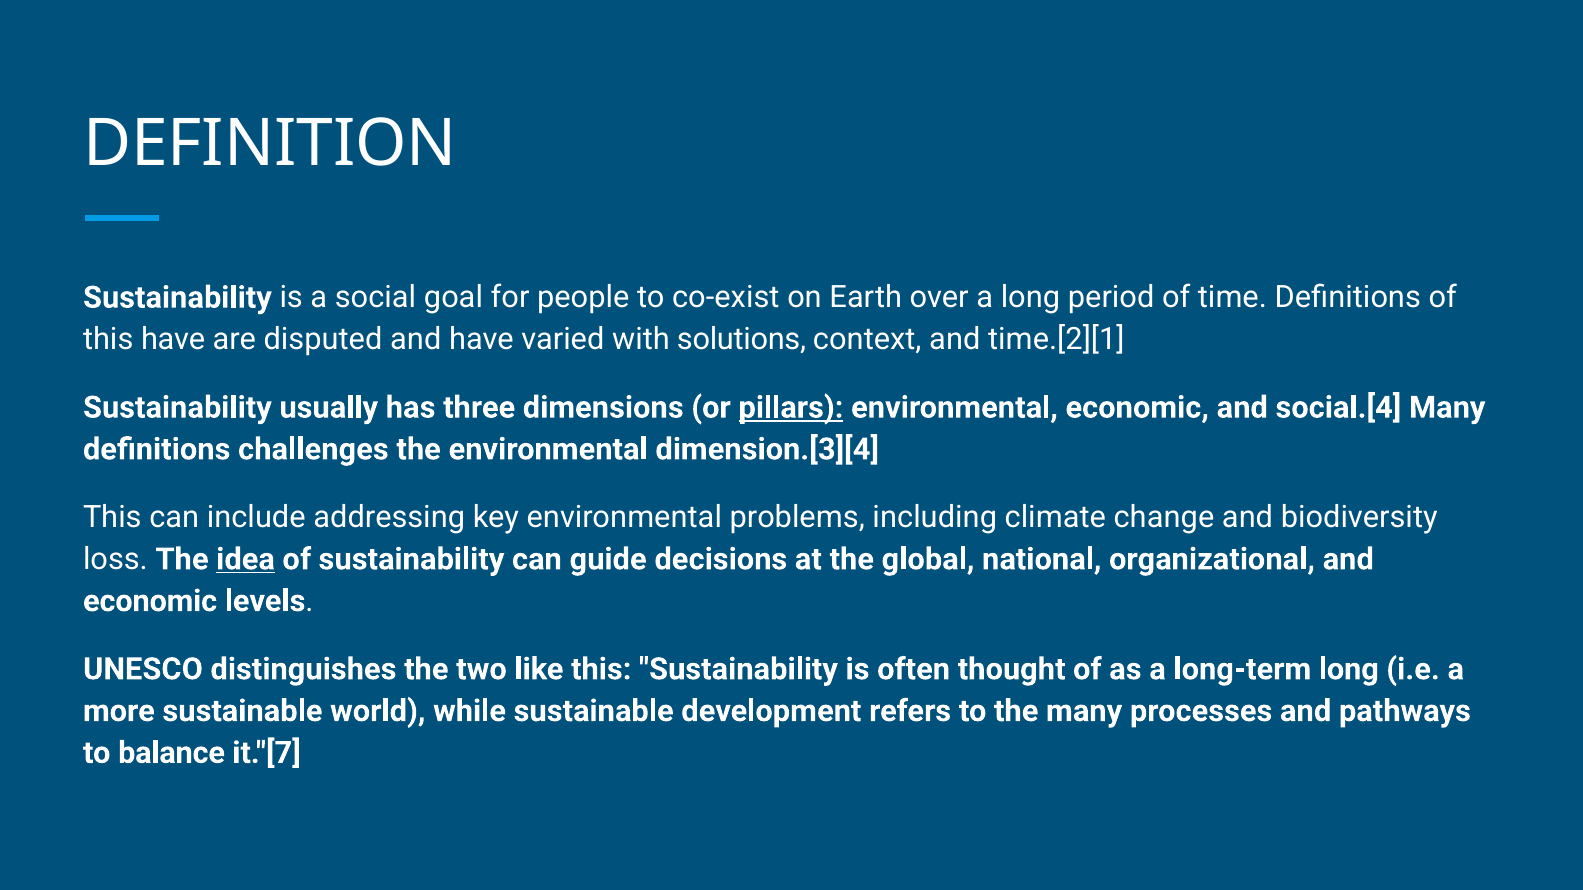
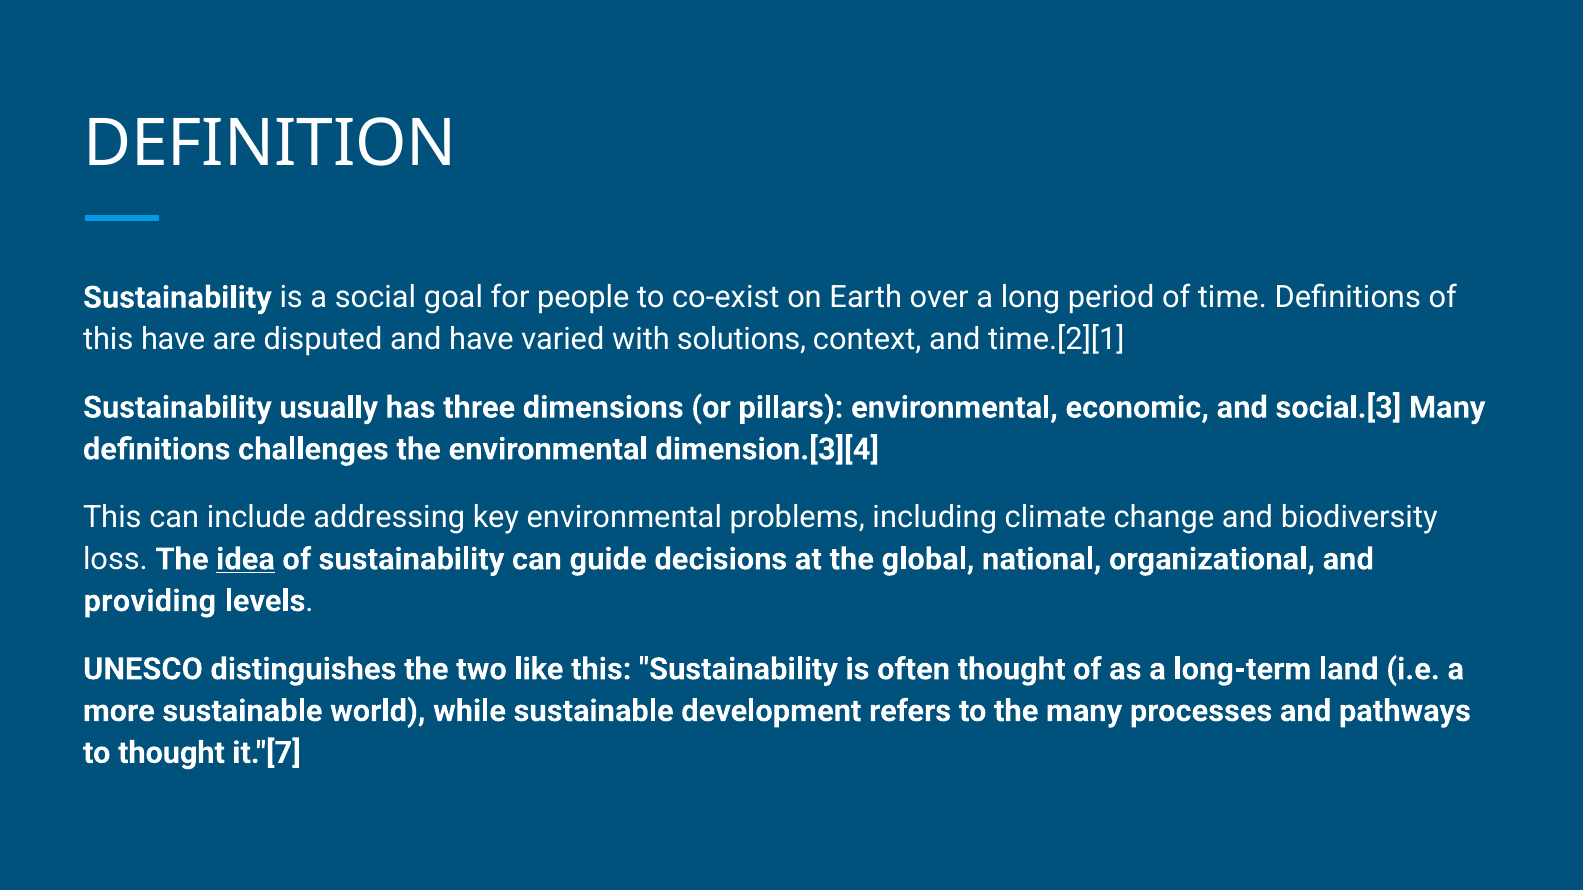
pillars underline: present -> none (791, 408)
social.[4: social.[4 -> social.[3 (1338, 408)
economic: economic -> providing (150, 601)
long-term long: long -> land (1349, 670)
to balance: balance -> thought (171, 753)
